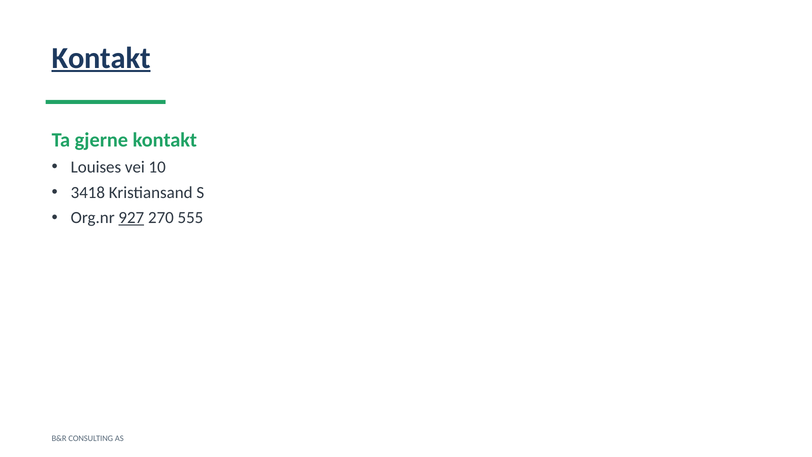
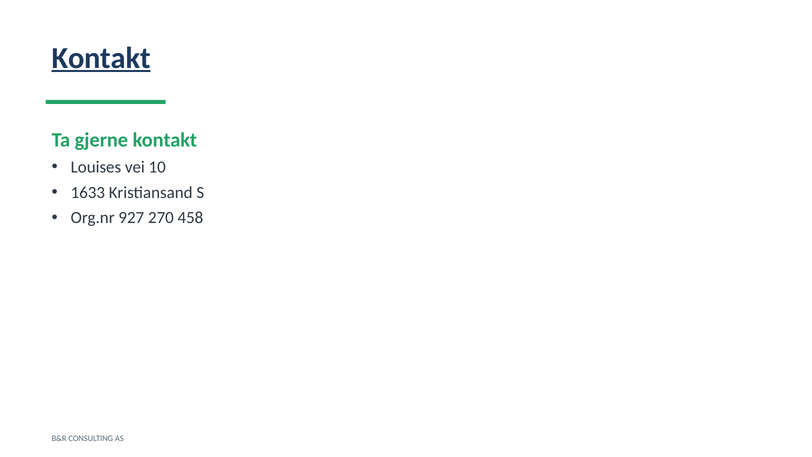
3418: 3418 -> 1633 (88, 192)
927 underline: present -> none (131, 218)
555: 555 -> 458 (190, 218)
